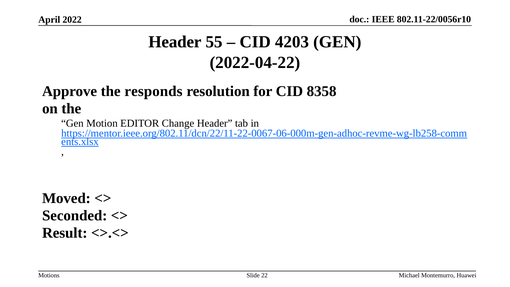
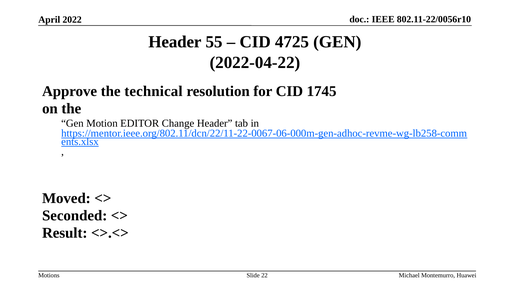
4203: 4203 -> 4725 (292, 42)
responds: responds -> technical (153, 91)
8358: 8358 -> 1745 (322, 91)
